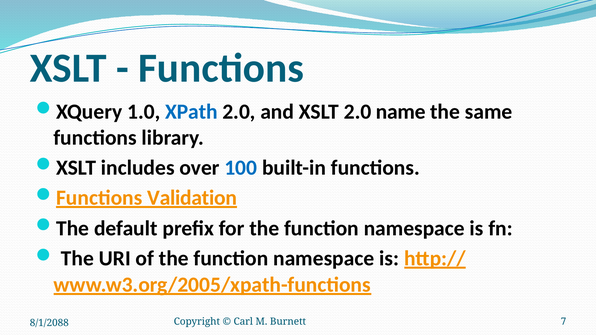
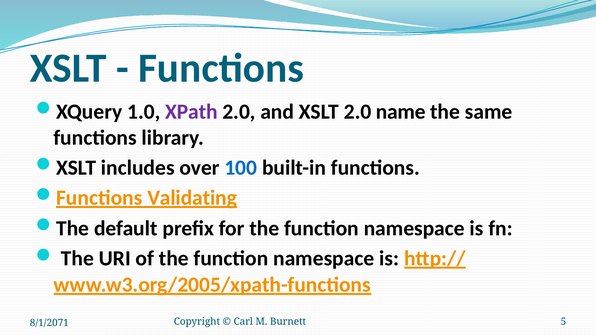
XPath colour: blue -> purple (191, 112)
Validation: Validation -> Validating (192, 198)
7: 7 -> 5 (564, 322)
8/1/2088: 8/1/2088 -> 8/1/2071 (49, 323)
